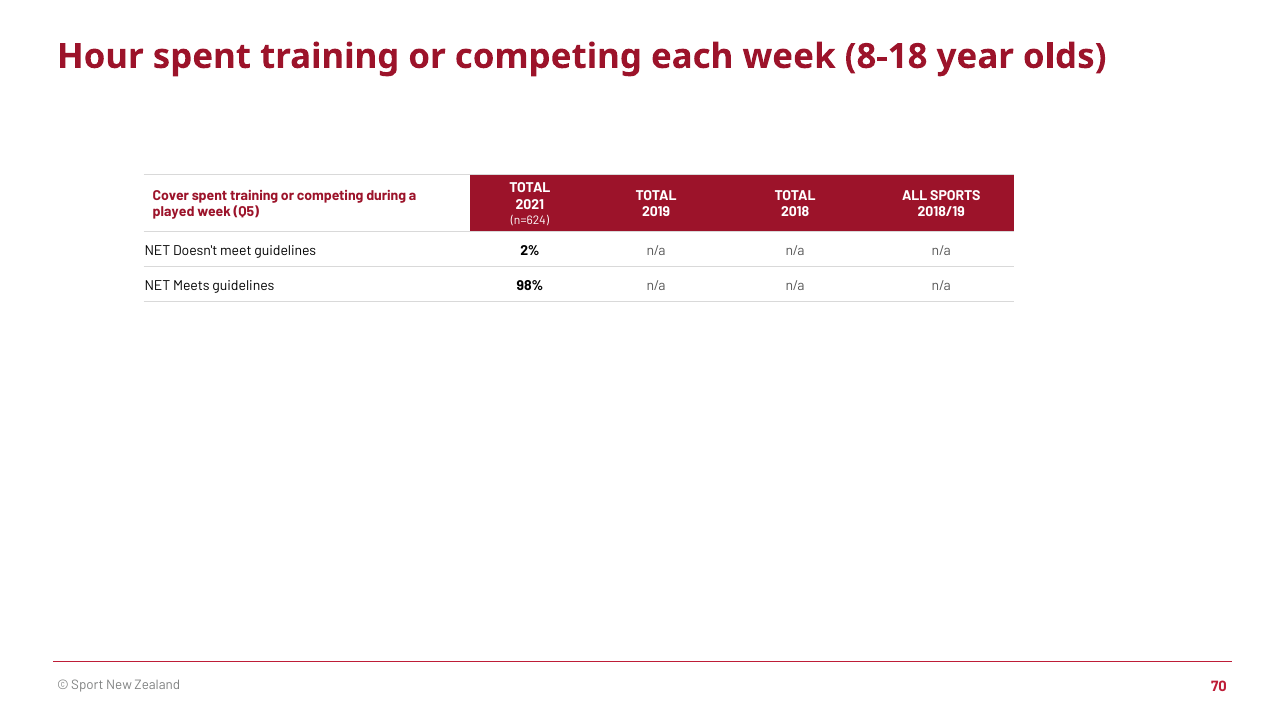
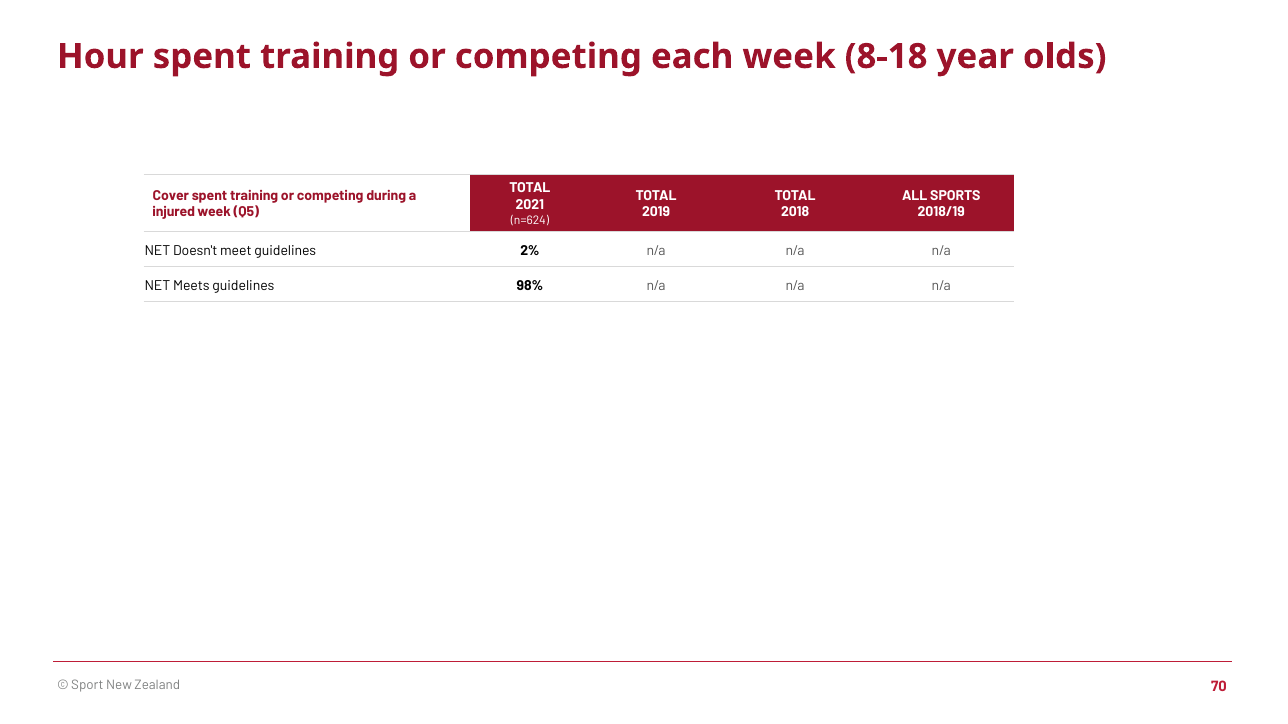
played: played -> injured (174, 212)
